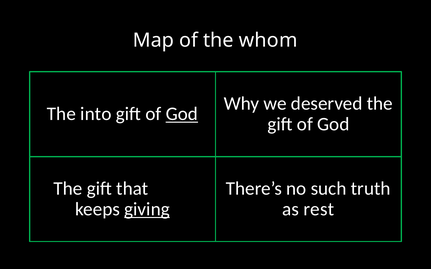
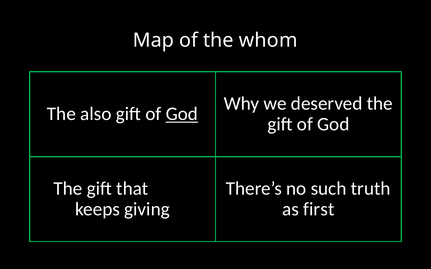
into: into -> also (96, 114)
giving underline: present -> none (147, 210)
rest: rest -> first (319, 210)
